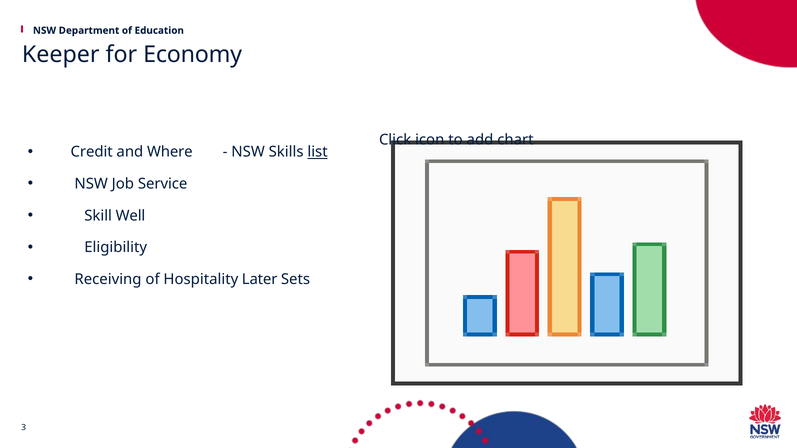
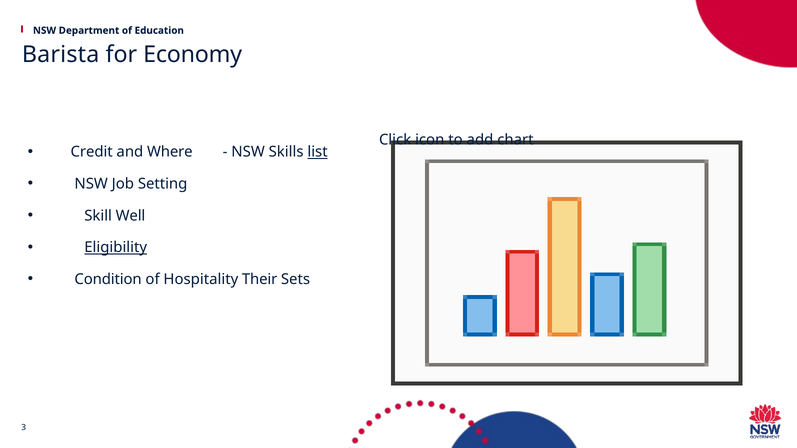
Keeper: Keeper -> Barista (61, 55)
Service: Service -> Setting (163, 184)
Eligibility underline: none -> present (116, 248)
Receiving: Receiving -> Condition (108, 280)
Later: Later -> Their (260, 280)
